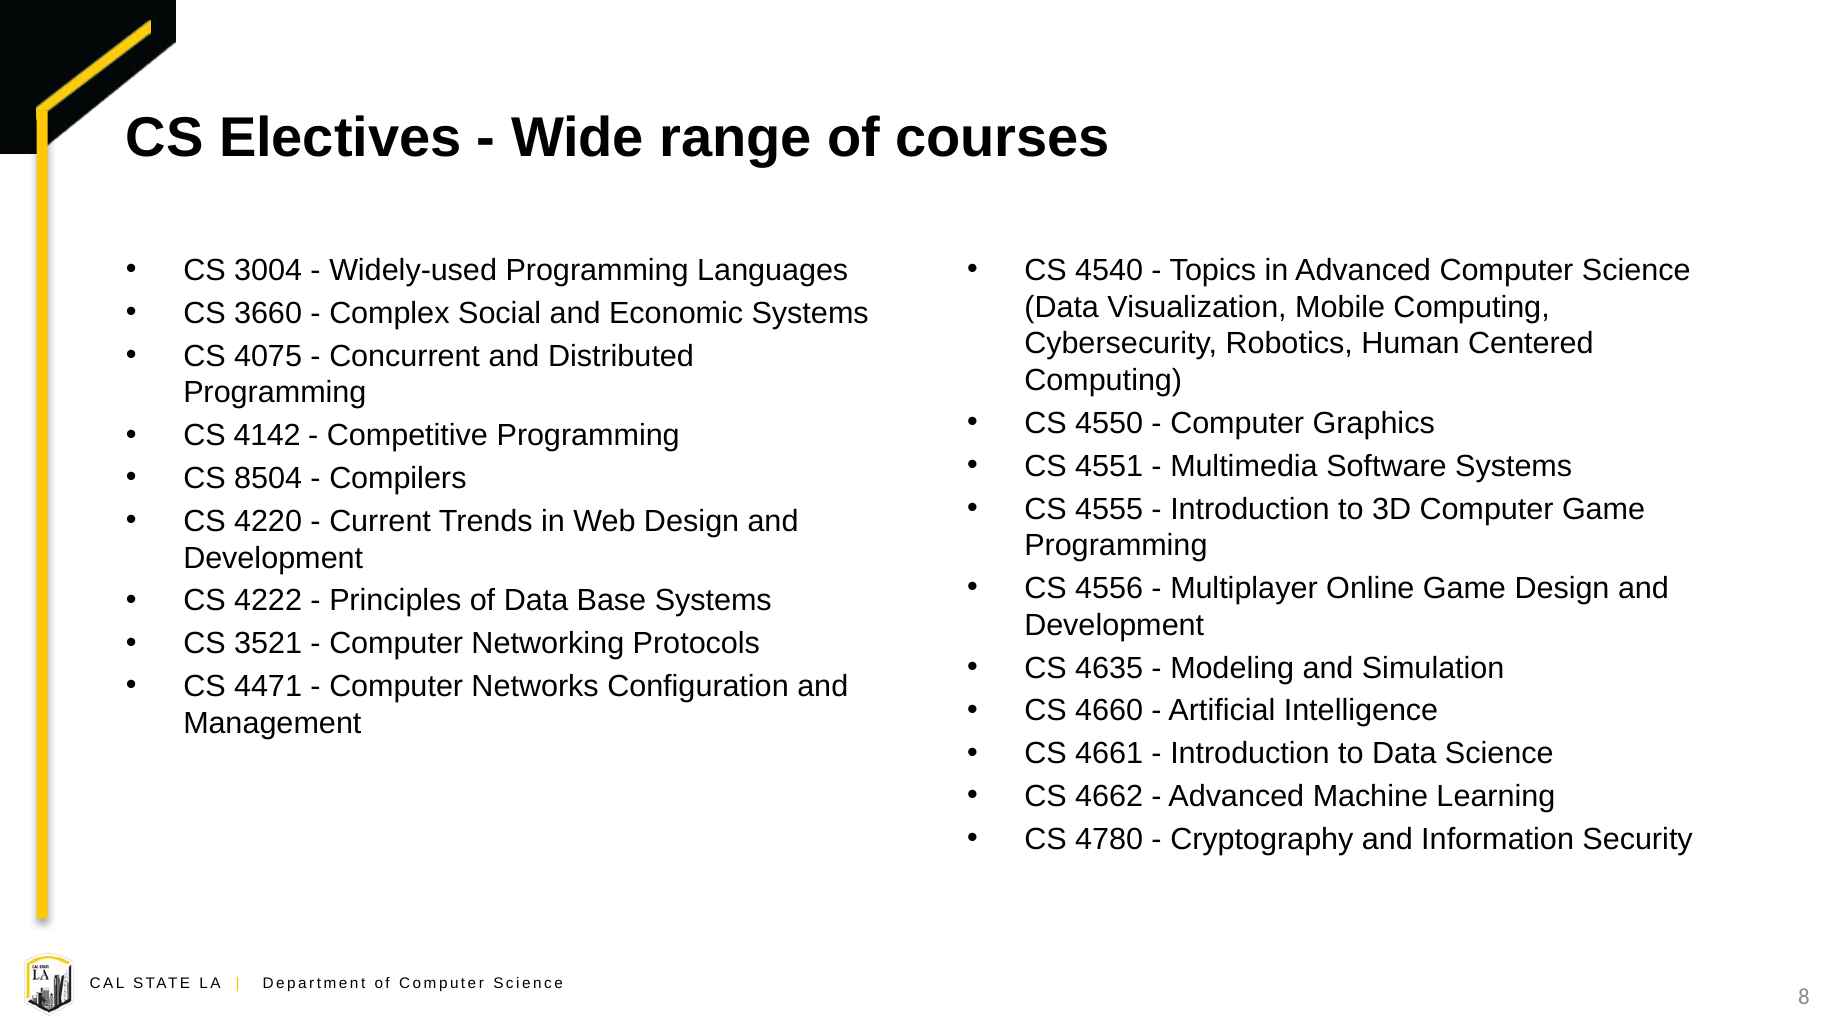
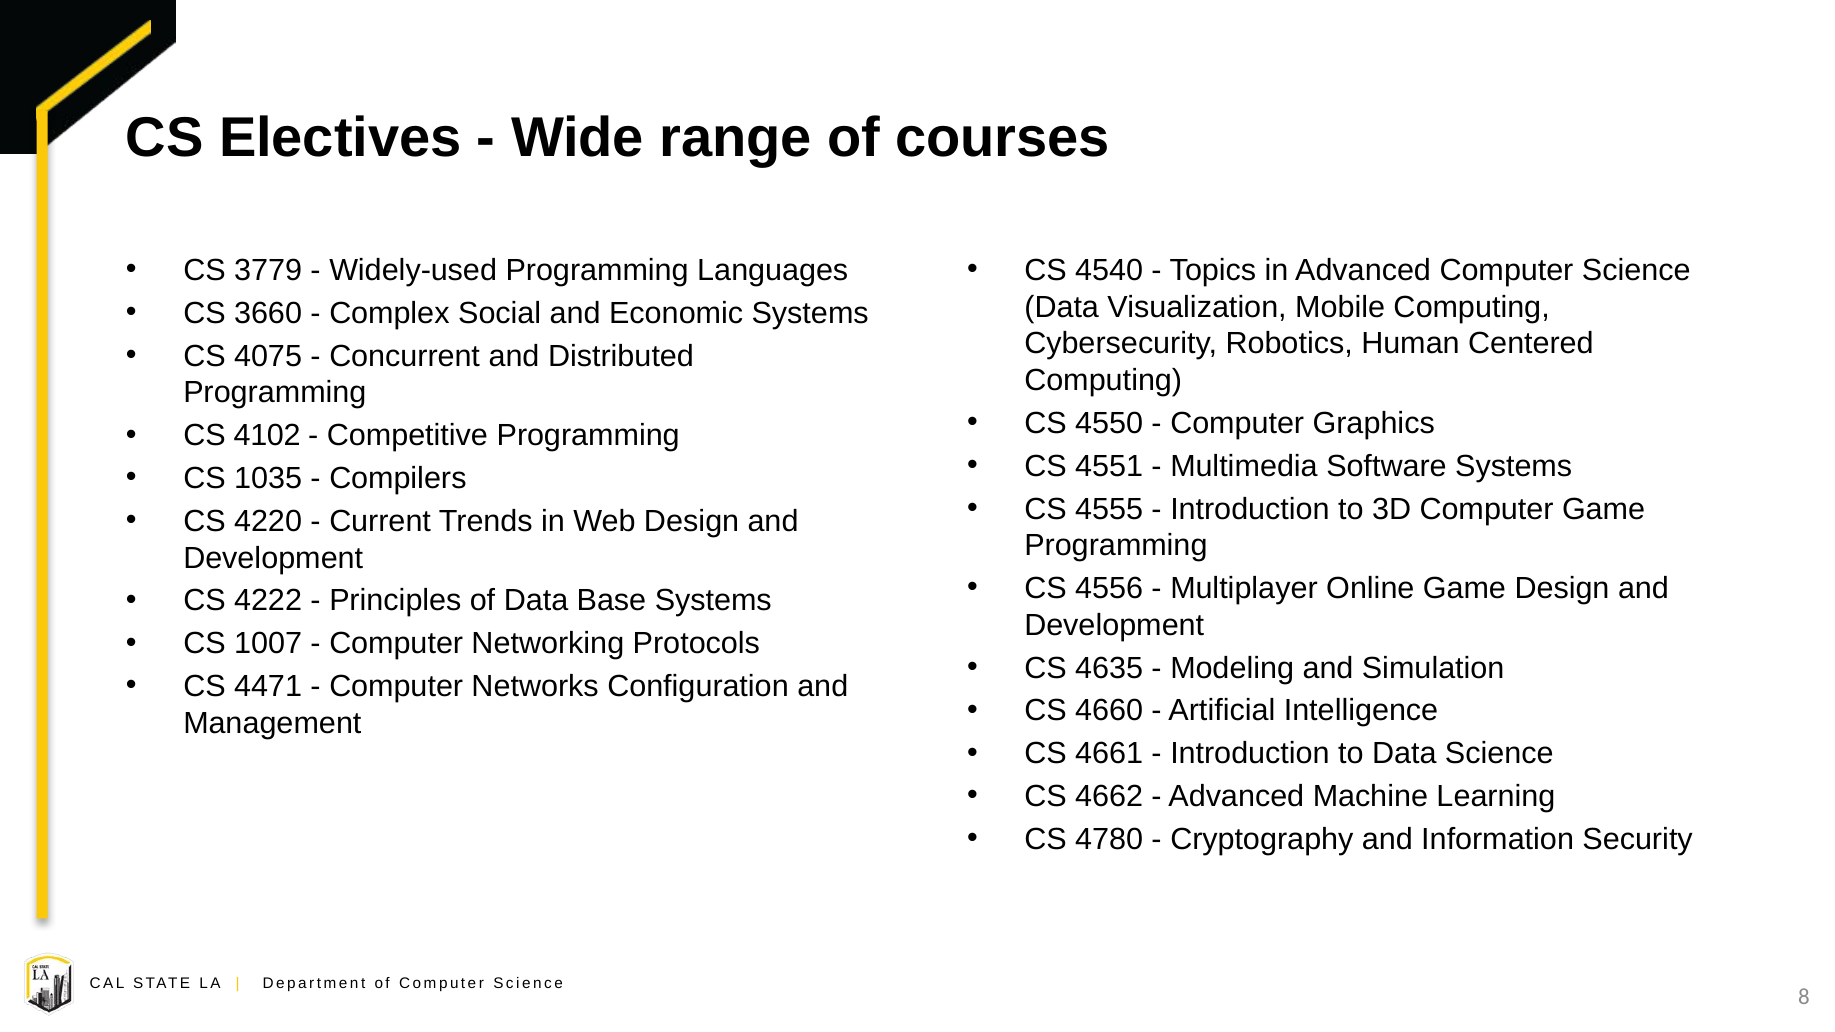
3004: 3004 -> 3779 (268, 271)
4142: 4142 -> 4102 (267, 436)
8504: 8504 -> 1035 (268, 479)
3521: 3521 -> 1007 (268, 644)
